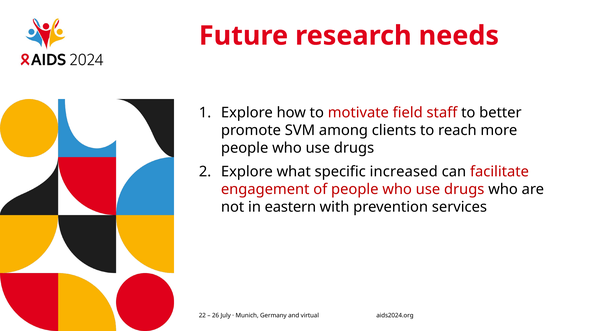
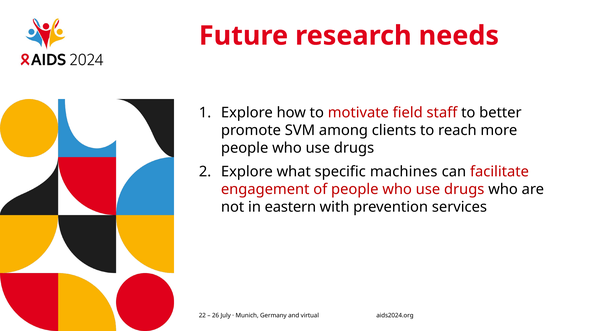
increased: increased -> machines (404, 172)
